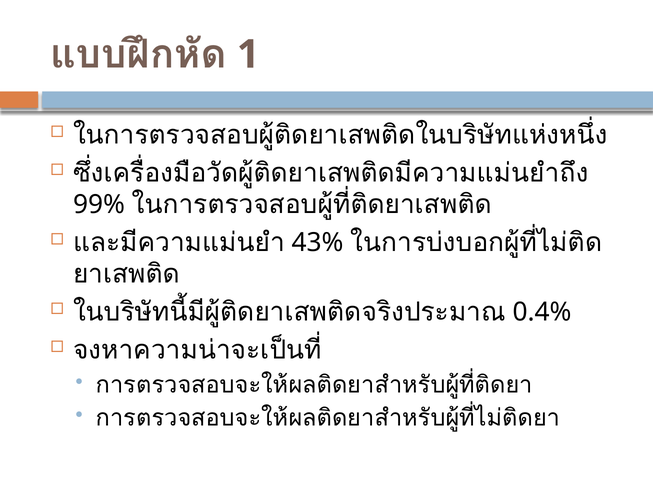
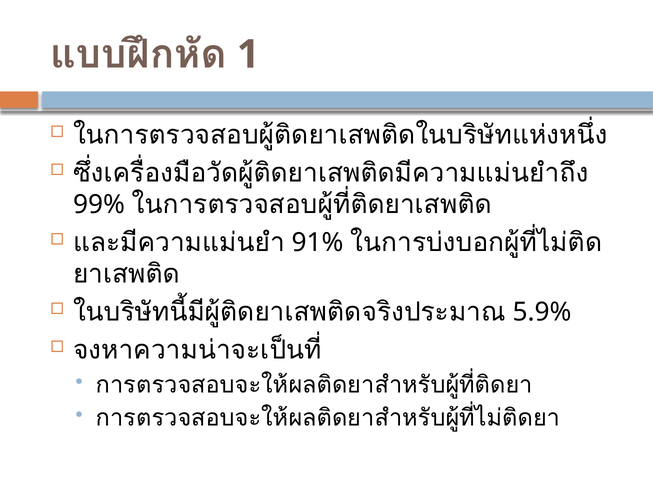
43%: 43% -> 91% (318, 243)
0.4%: 0.4% -> 5.9% (542, 312)
